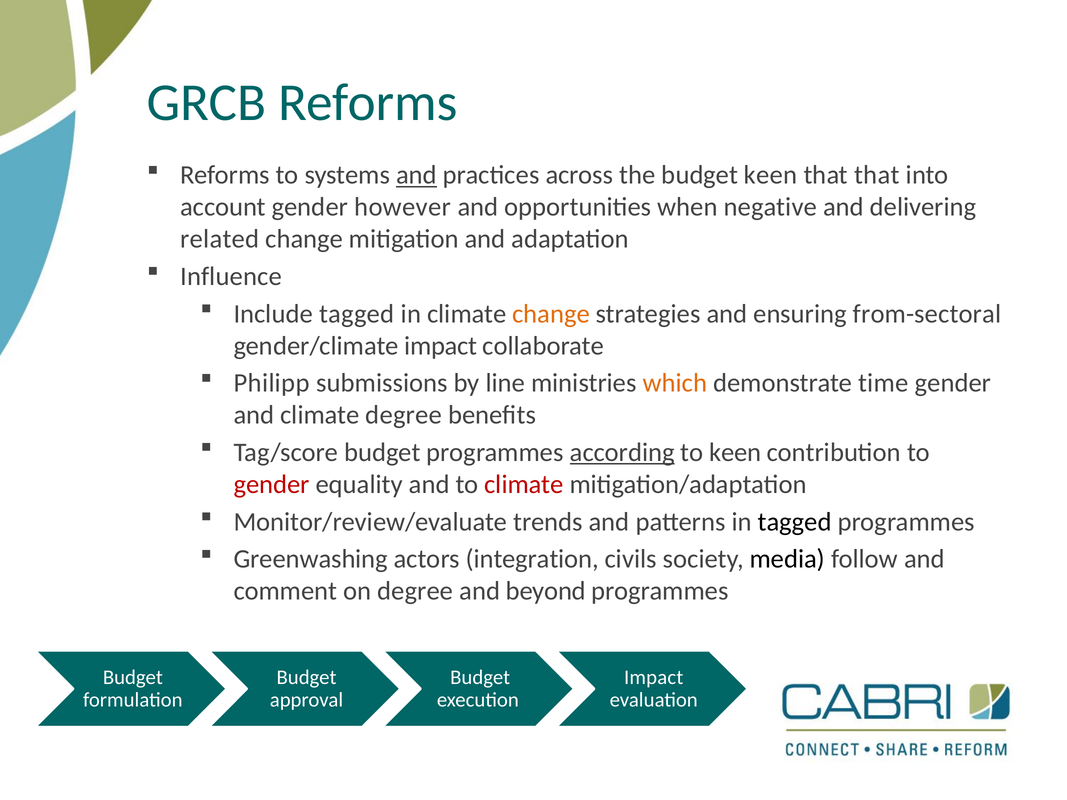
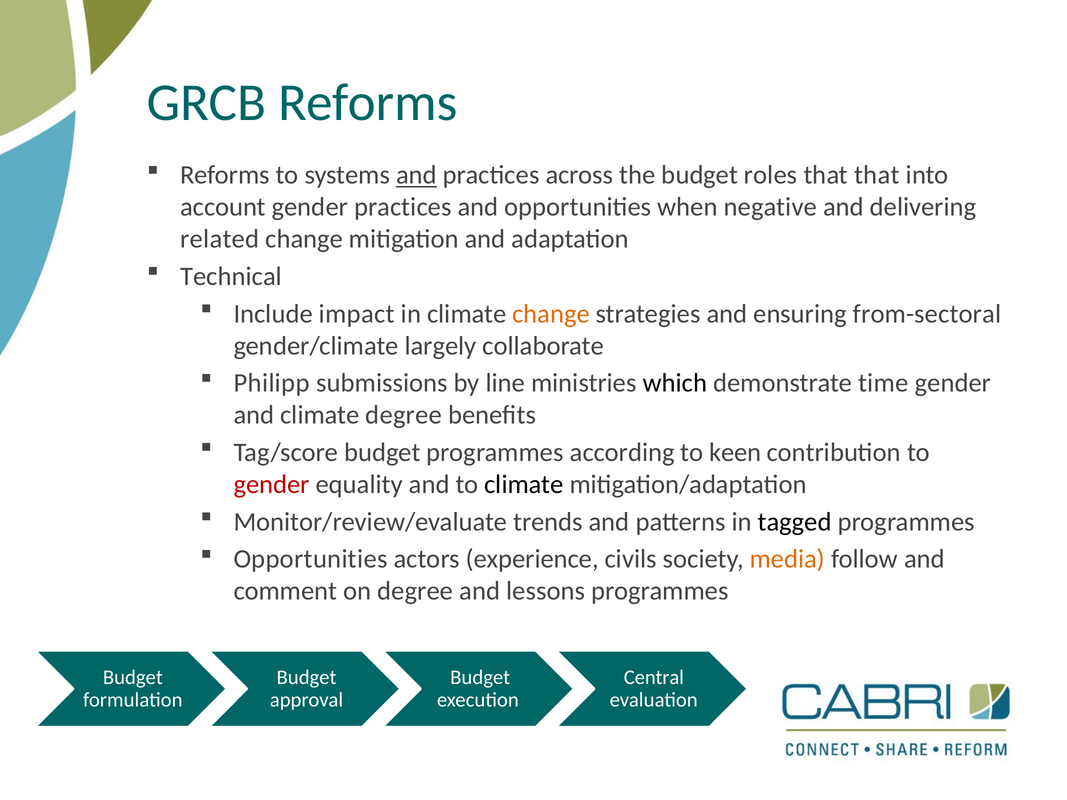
budget keen: keen -> roles (771, 175)
gender however: however -> practices (403, 207)
Influence: Influence -> Technical (231, 277)
Include tagged: tagged -> impact (357, 314)
gender/climate impact: impact -> largely (441, 346)
which colour: orange -> black (675, 383)
according underline: present -> none (622, 453)
climate colour: red -> black (524, 485)
Greenwashing: Greenwashing -> Opportunities (310, 559)
integration: integration -> experience (532, 559)
media colour: black -> orange (787, 559)
beyond: beyond -> lessons (546, 591)
Impact: Impact -> Central (654, 678)
